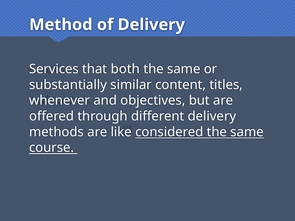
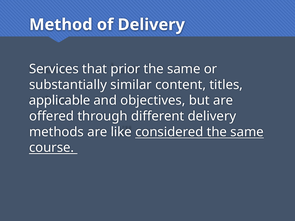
both: both -> prior (125, 69)
whenever: whenever -> applicable (60, 101)
